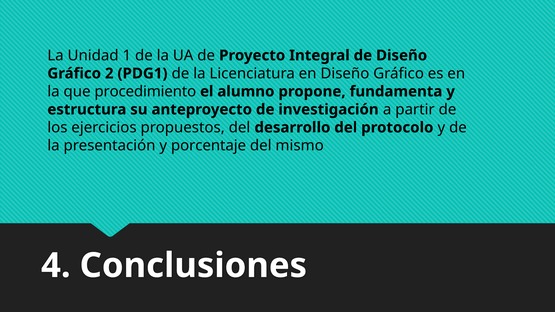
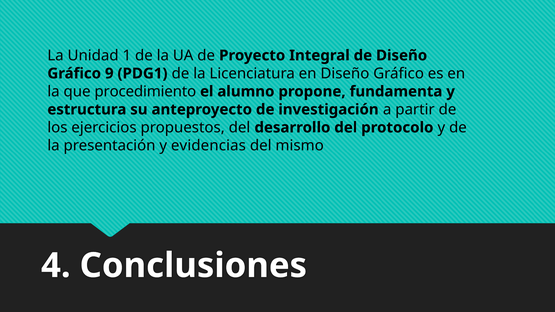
2: 2 -> 9 (109, 74)
porcentaje: porcentaje -> evidencias (208, 146)
